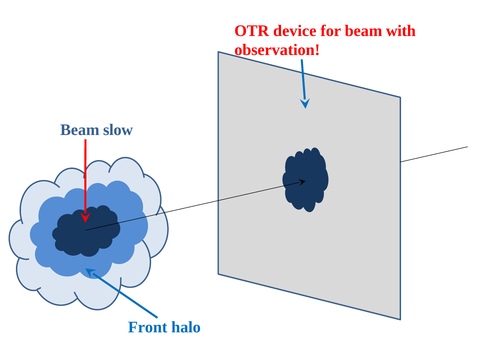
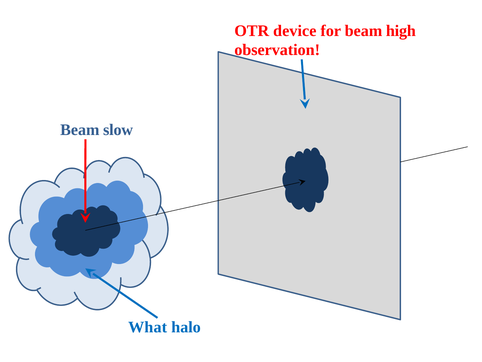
with: with -> high (401, 31)
Front: Front -> What (148, 327)
